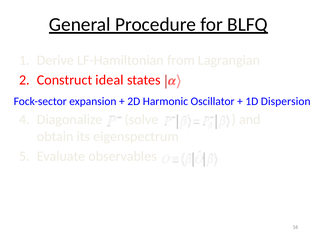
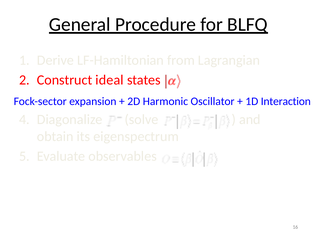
Dispersion: Dispersion -> Interaction (286, 101)
